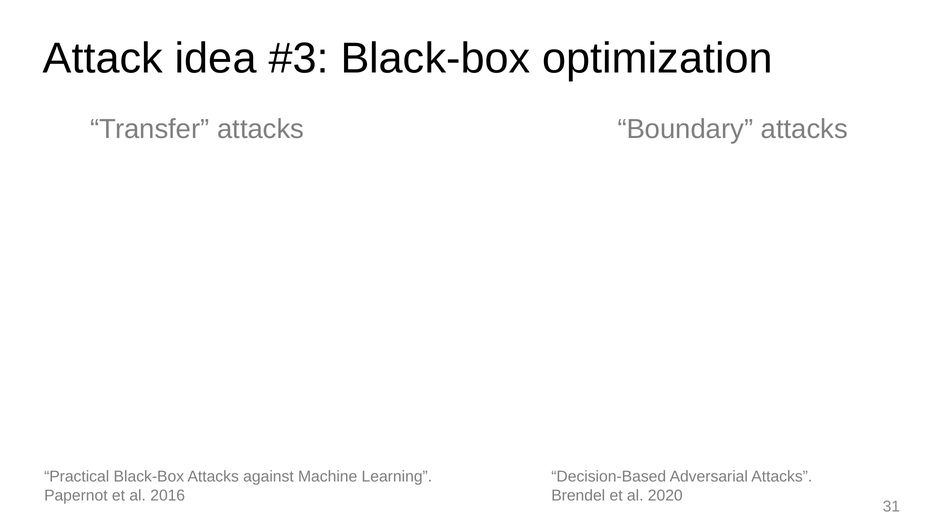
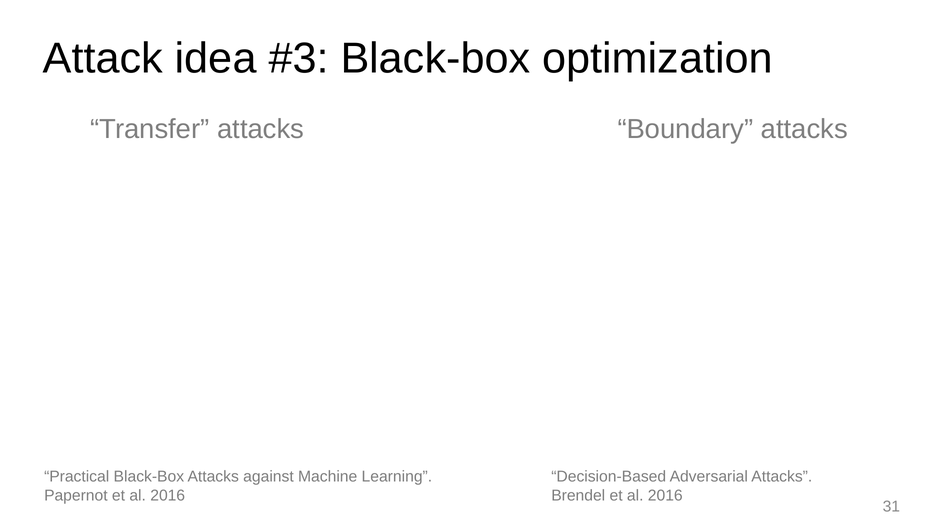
Brendel et al 2020: 2020 -> 2016 (665, 496)
